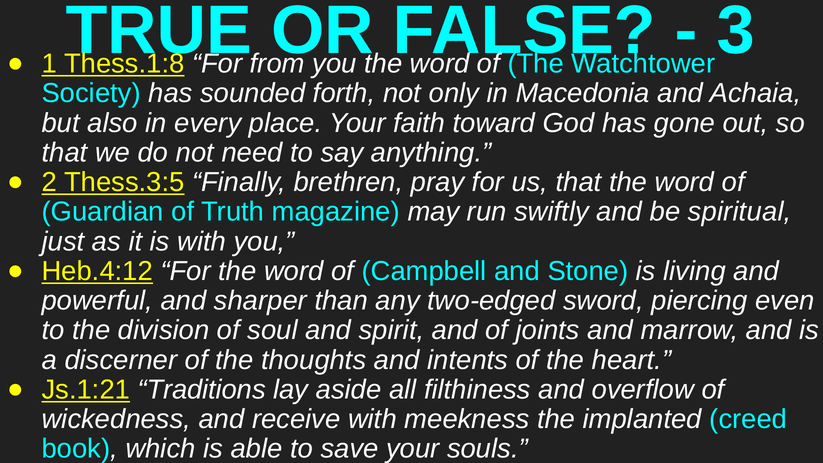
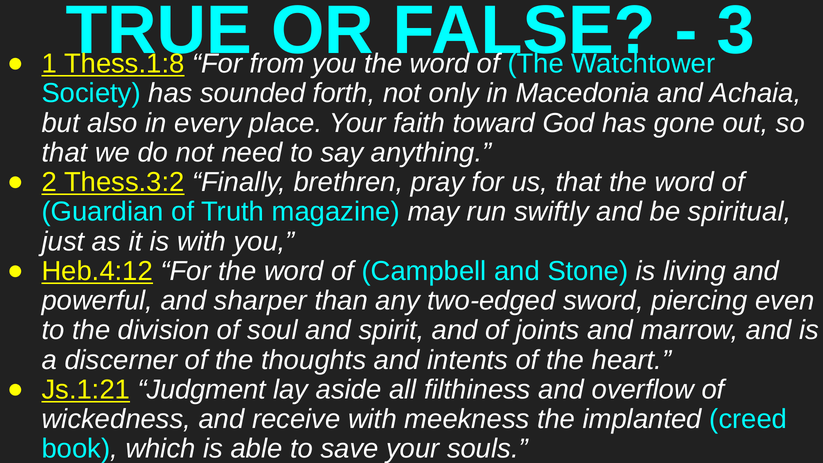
Thess.3:5: Thess.3:5 -> Thess.3:2 (124, 182)
Traditions: Traditions -> Judgment (202, 390)
